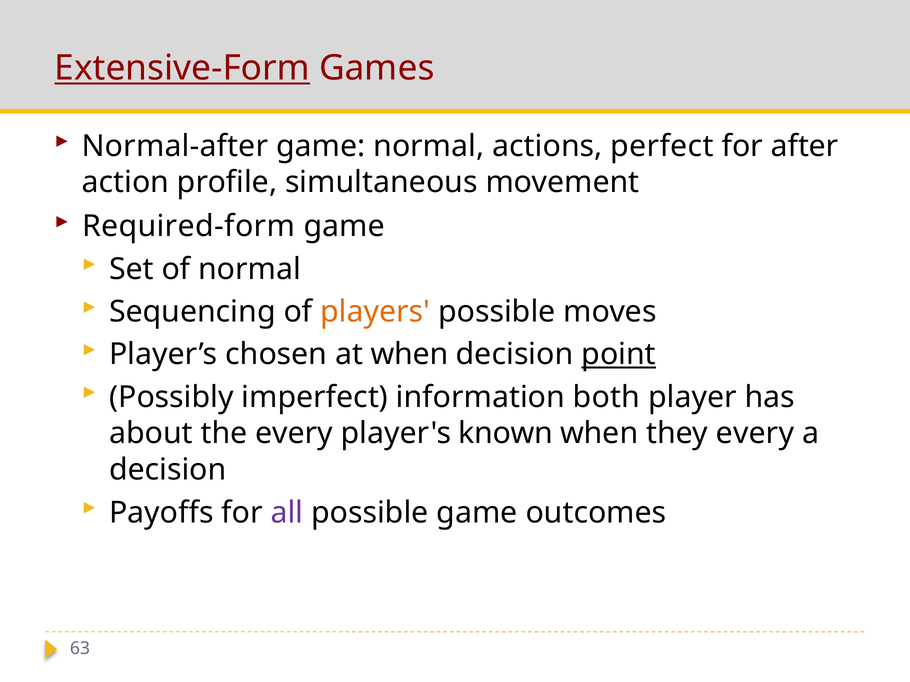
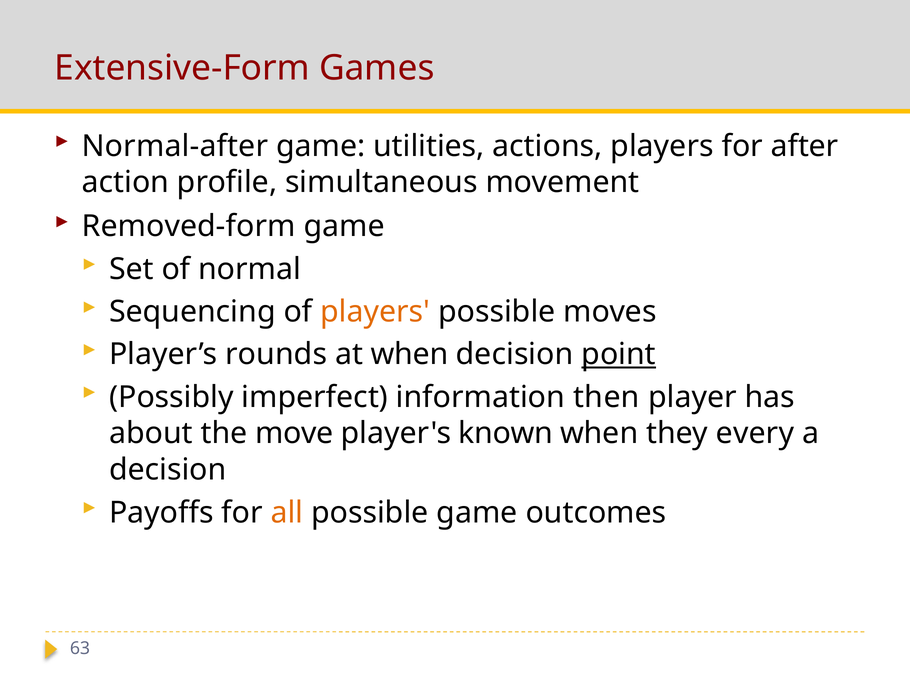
Extensive-Form underline: present -> none (182, 68)
game normal: normal -> utilities (429, 146)
actions perfect: perfect -> players (662, 146)
Required-form: Required-form -> Removed-form (189, 227)
chosen: chosen -> rounds (276, 355)
both: both -> then (606, 397)
the every: every -> move (294, 434)
all colour: purple -> orange (287, 513)
